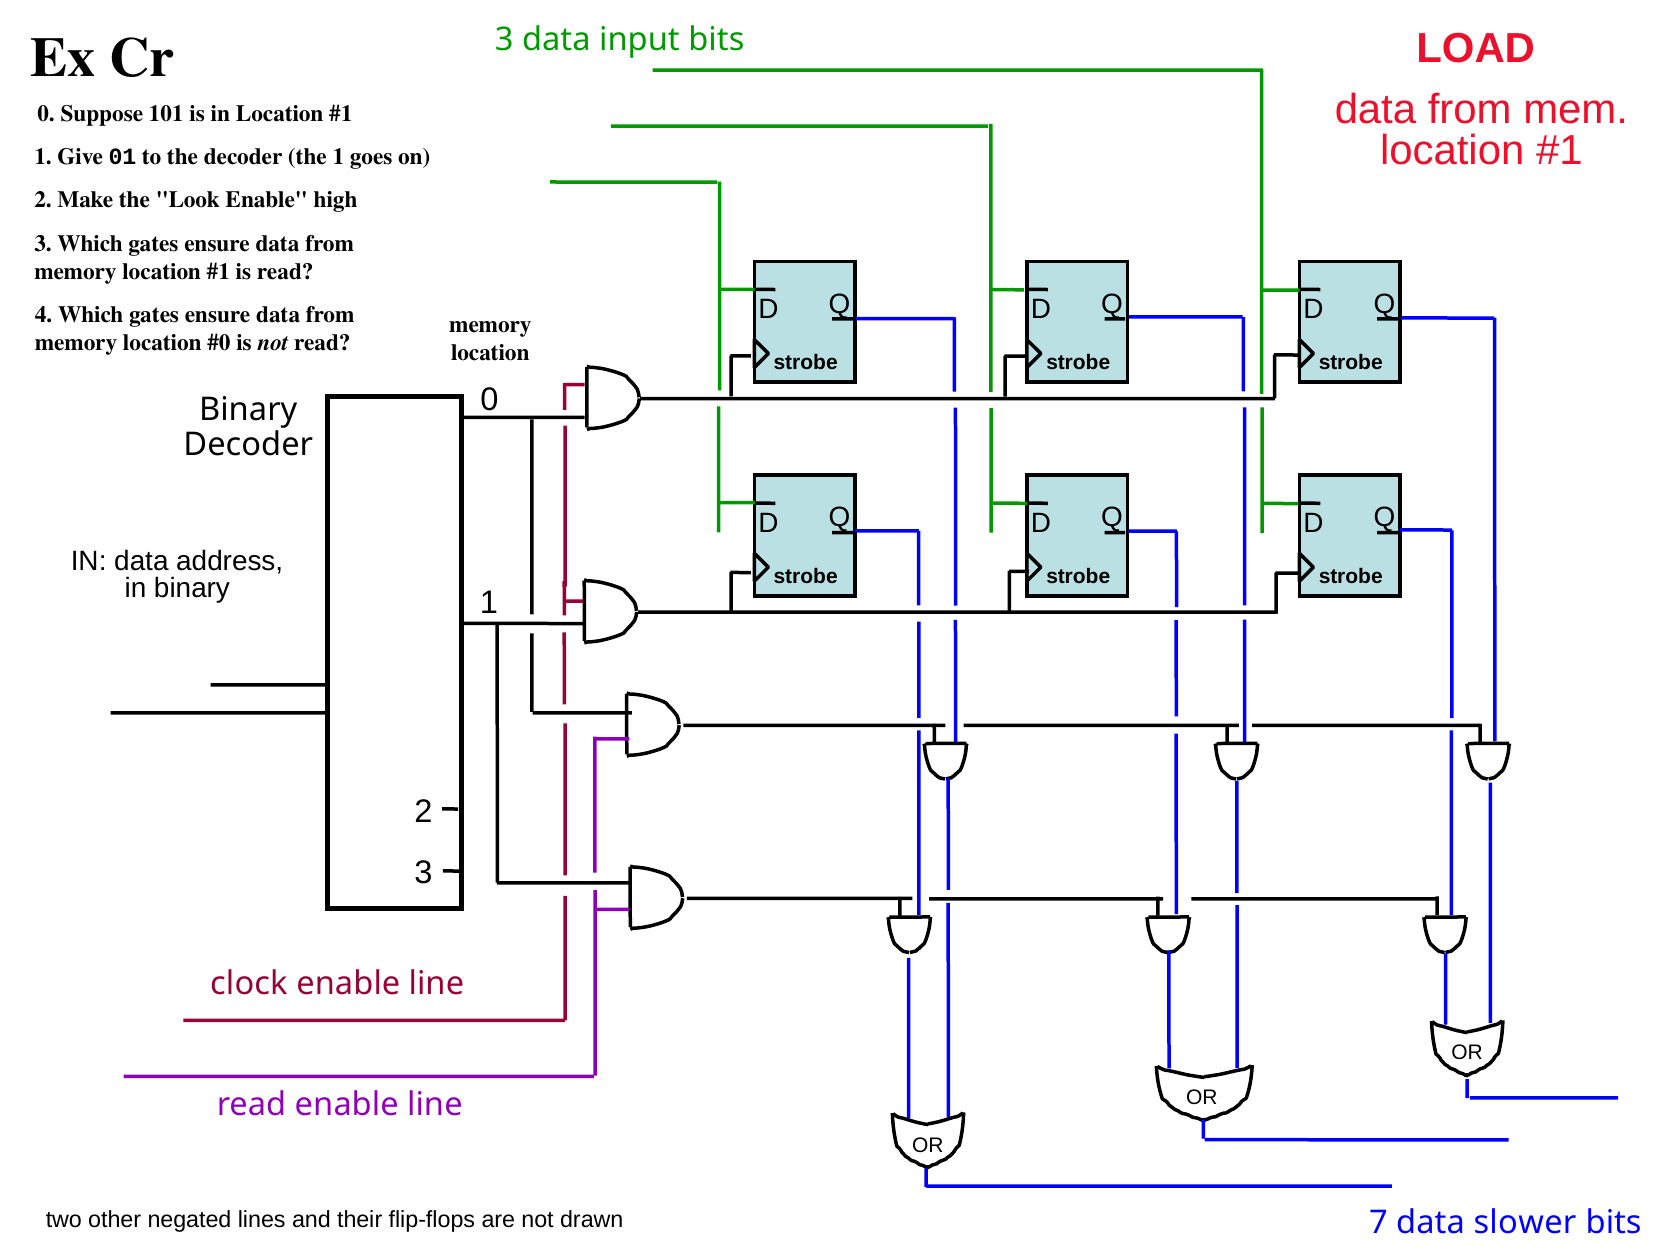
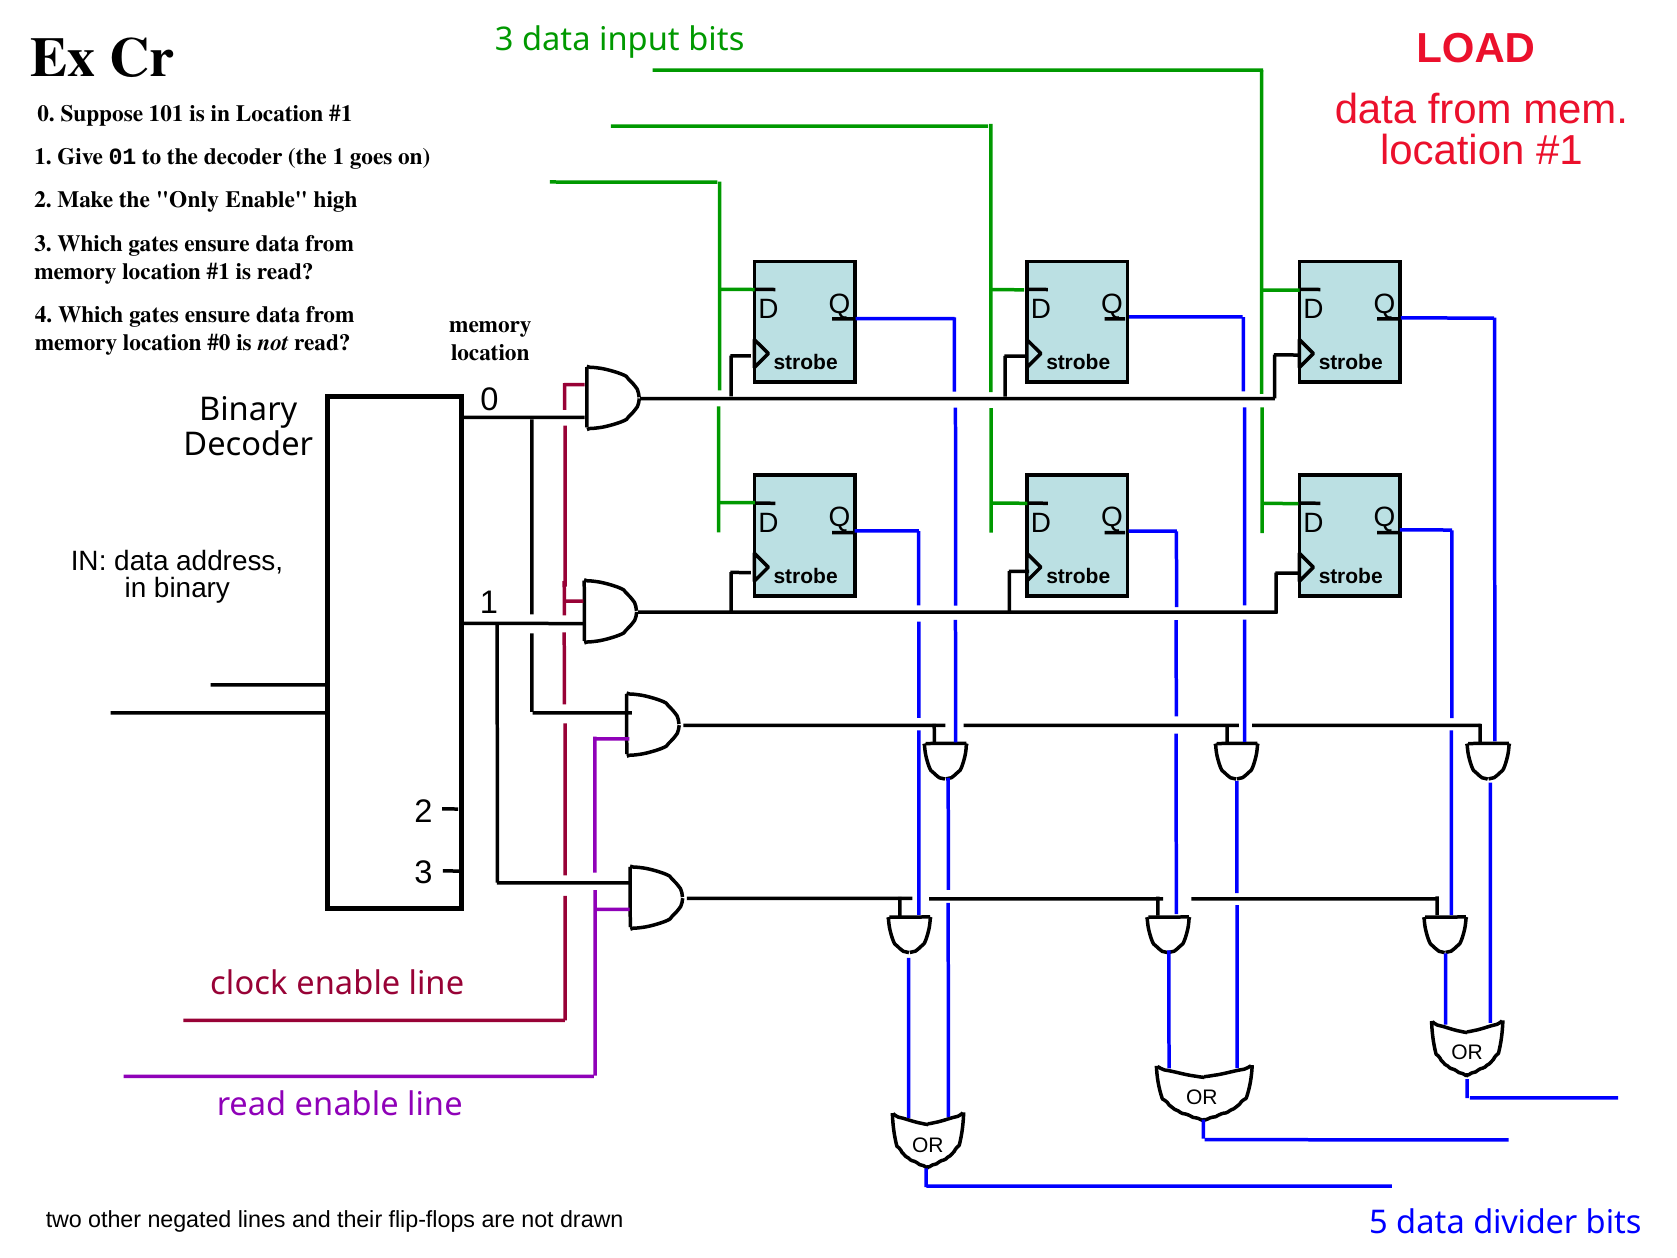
Look: Look -> Only (188, 200)
7: 7 -> 5 (1378, 1223)
slower: slower -> divider (1525, 1223)
